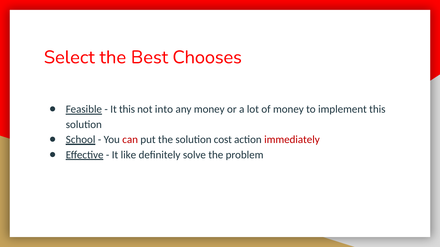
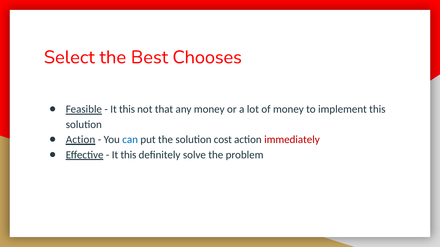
into: into -> that (164, 110)
School: School -> Action (81, 140)
can colour: red -> blue (130, 140)
like: like -> this (128, 155)
